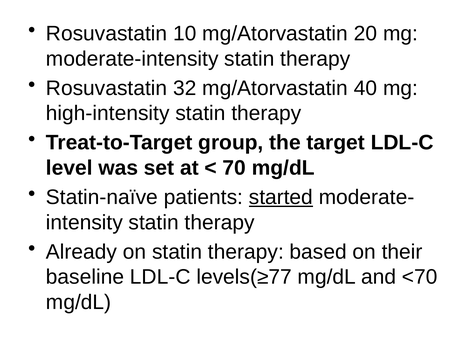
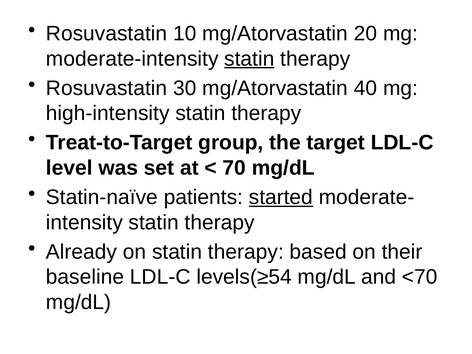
statin underline: none -> present (249, 59)
32: 32 -> 30 (185, 88)
levels(≥77: levels(≥77 -> levels(≥54 (244, 277)
